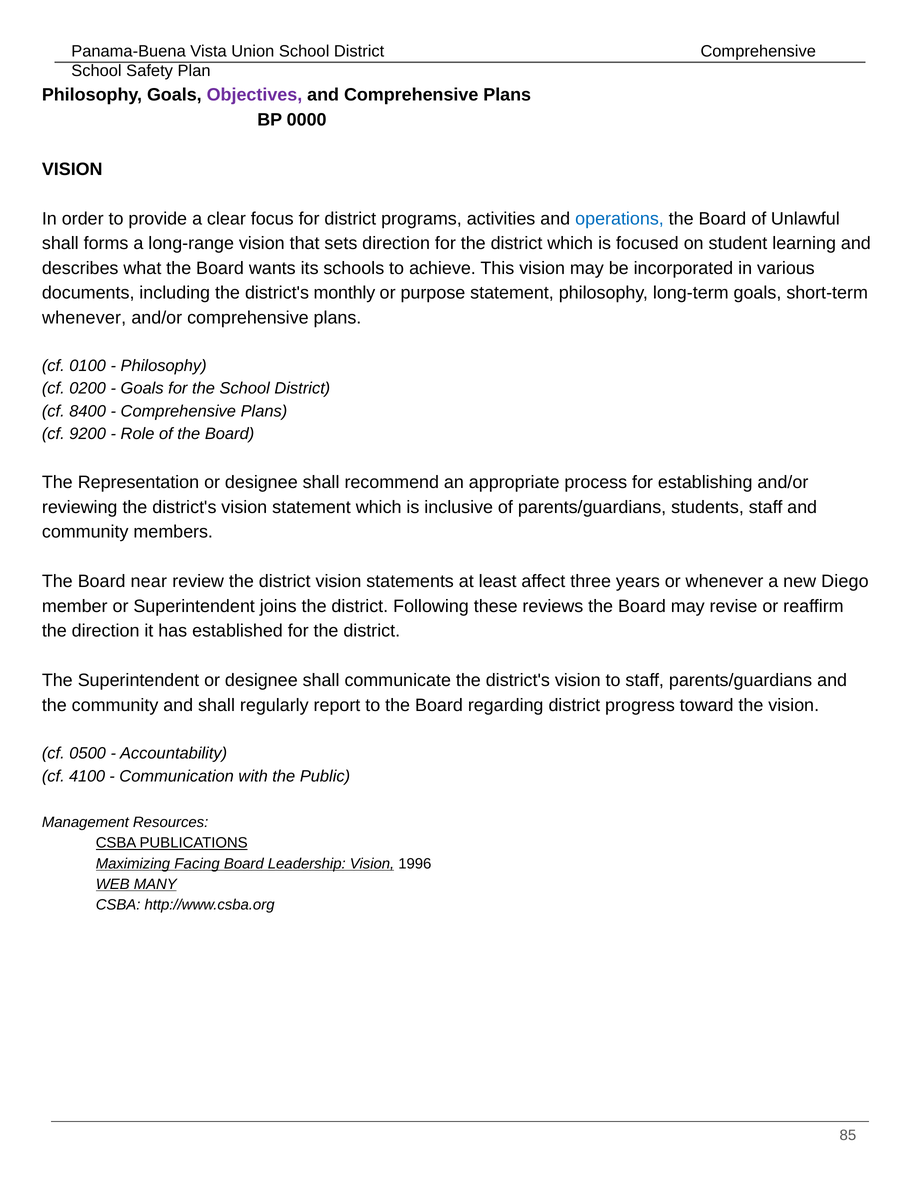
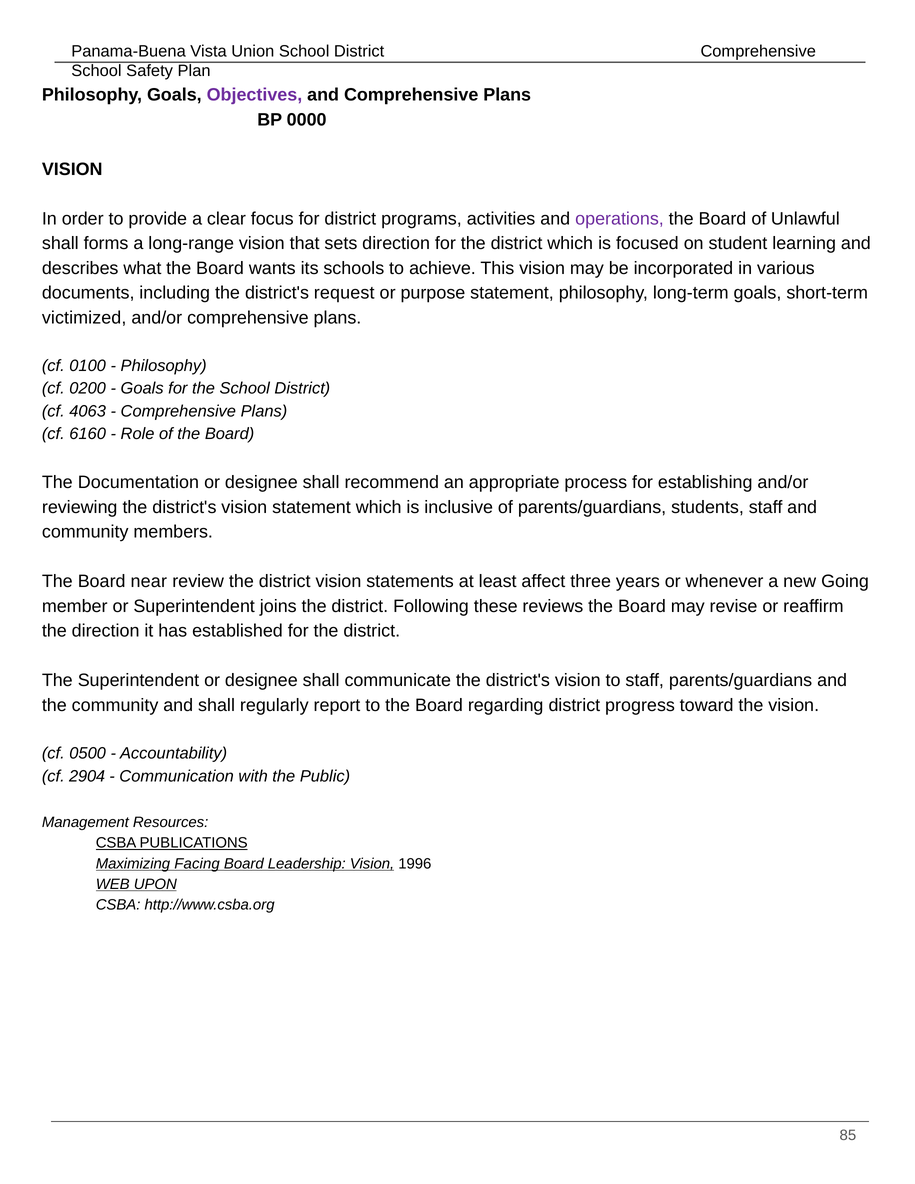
operations colour: blue -> purple (620, 219)
monthly: monthly -> request (344, 293)
whenever: whenever -> victimized (84, 318)
8400: 8400 -> 4063 (88, 411)
9200: 9200 -> 6160 (88, 434)
Representation: Representation -> Documentation (138, 483)
Diego: Diego -> Going (845, 582)
4100: 4100 -> 2904 (87, 776)
MANY: MANY -> UPON (155, 884)
